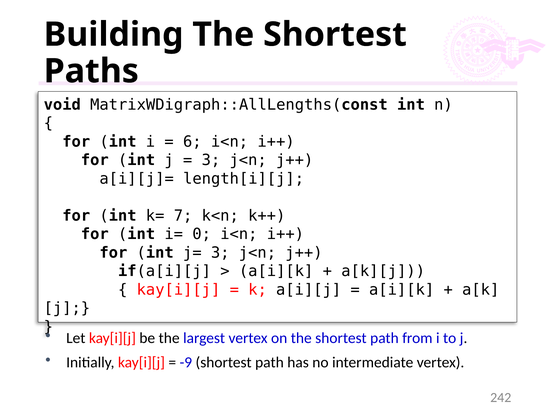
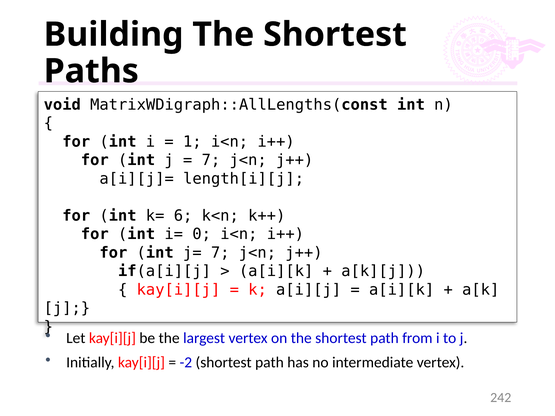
6: 6 -> 1 (192, 142)
3: 3 -> 7 (211, 160)
7: 7 -> 6 (183, 216)
j= 3: 3 -> 7 (220, 253)
-9: -9 -> -2 (186, 363)
